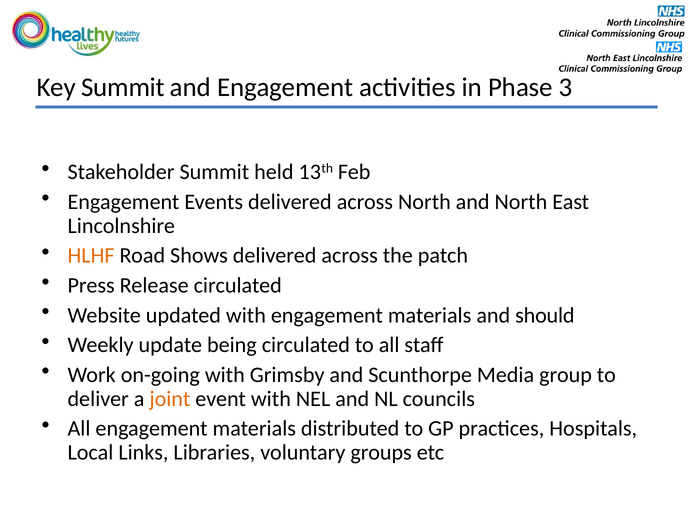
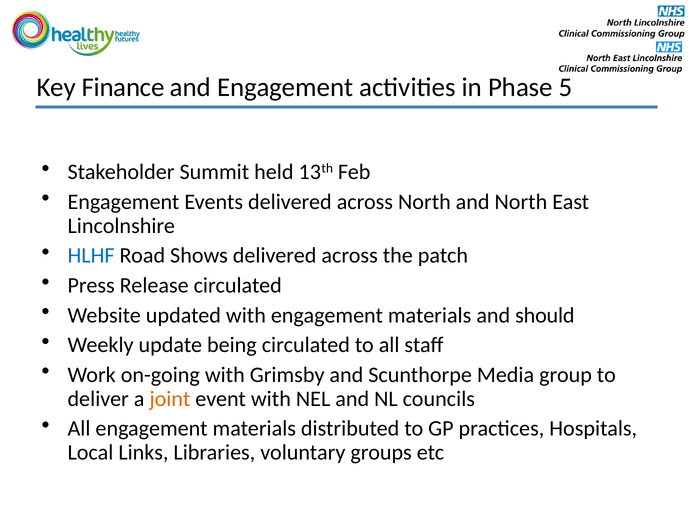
Key Summit: Summit -> Finance (123, 87)
3: 3 -> 5 (566, 87)
HLHF colour: orange -> blue (91, 255)
